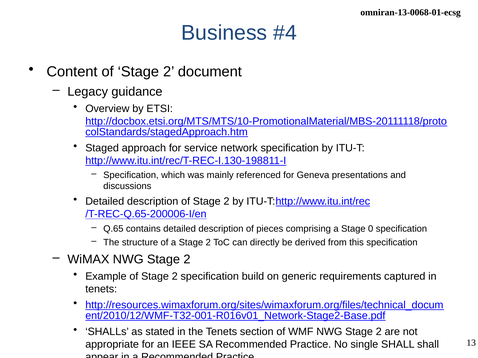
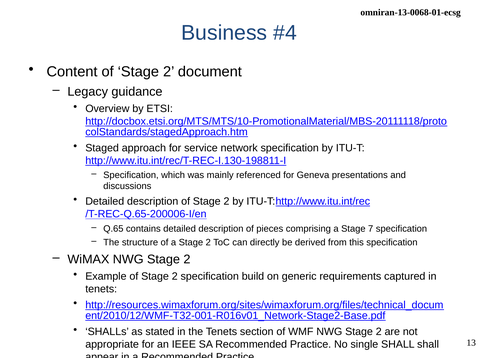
0: 0 -> 7 (371, 229)
